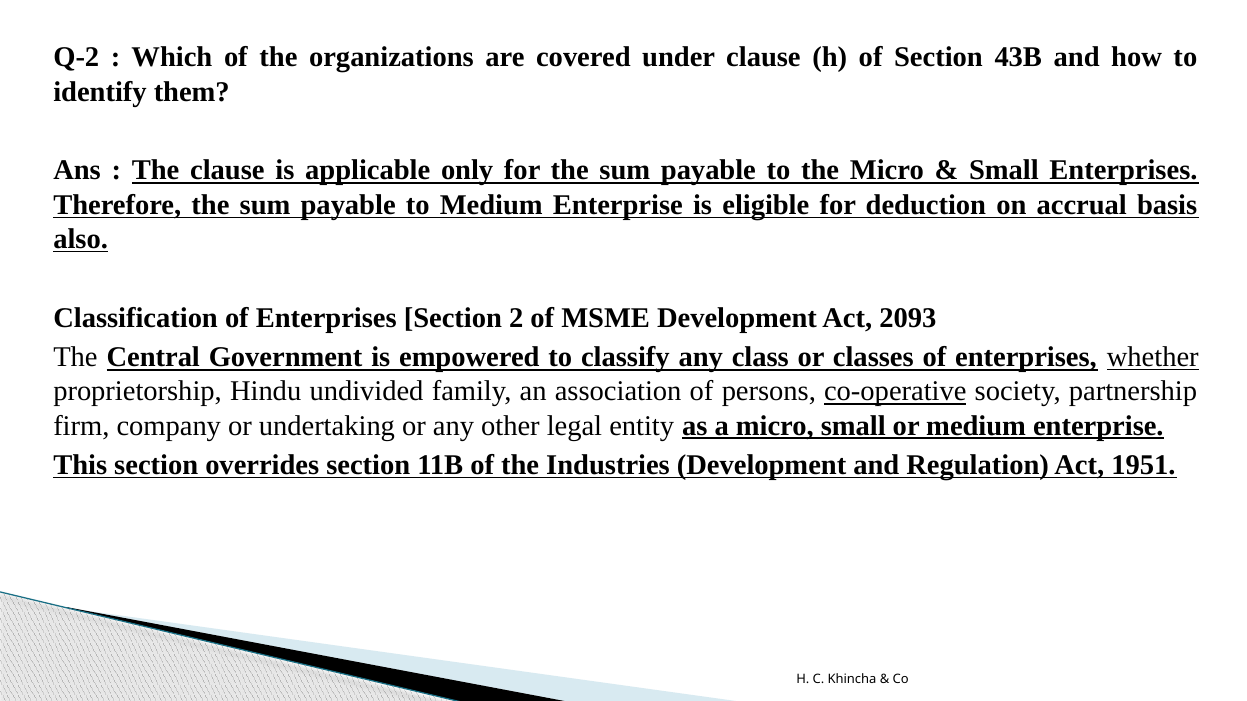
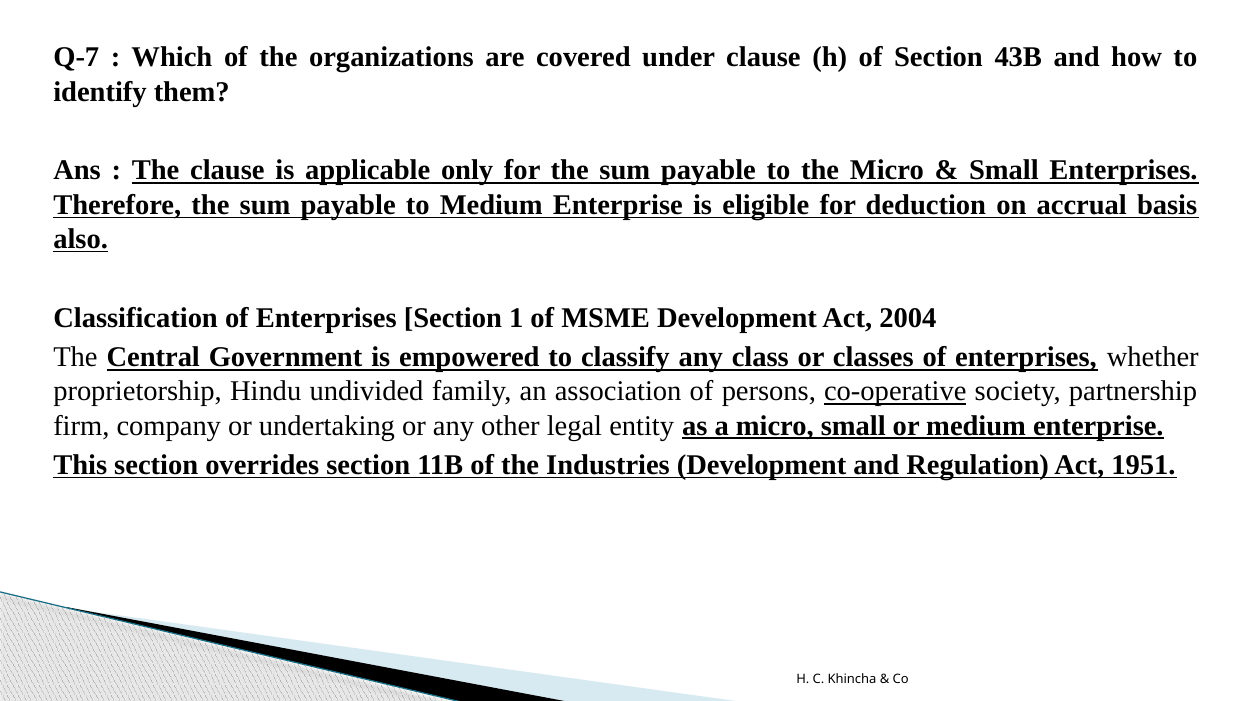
Q-2: Q-2 -> Q-7 (76, 57)
2: 2 -> 1 (516, 318)
2093: 2093 -> 2004 (908, 318)
whether underline: present -> none (1153, 357)
